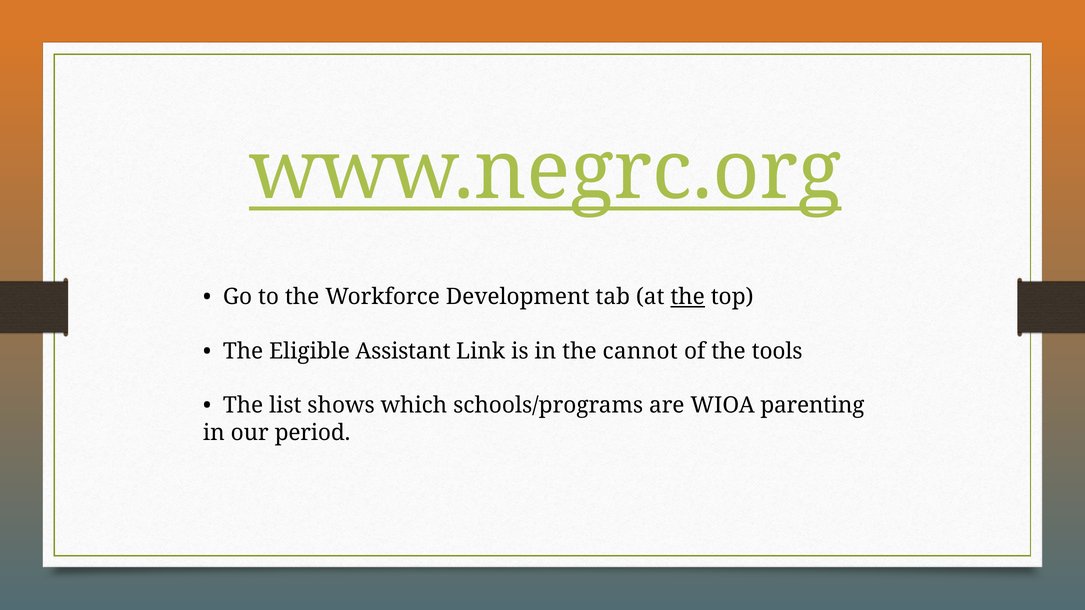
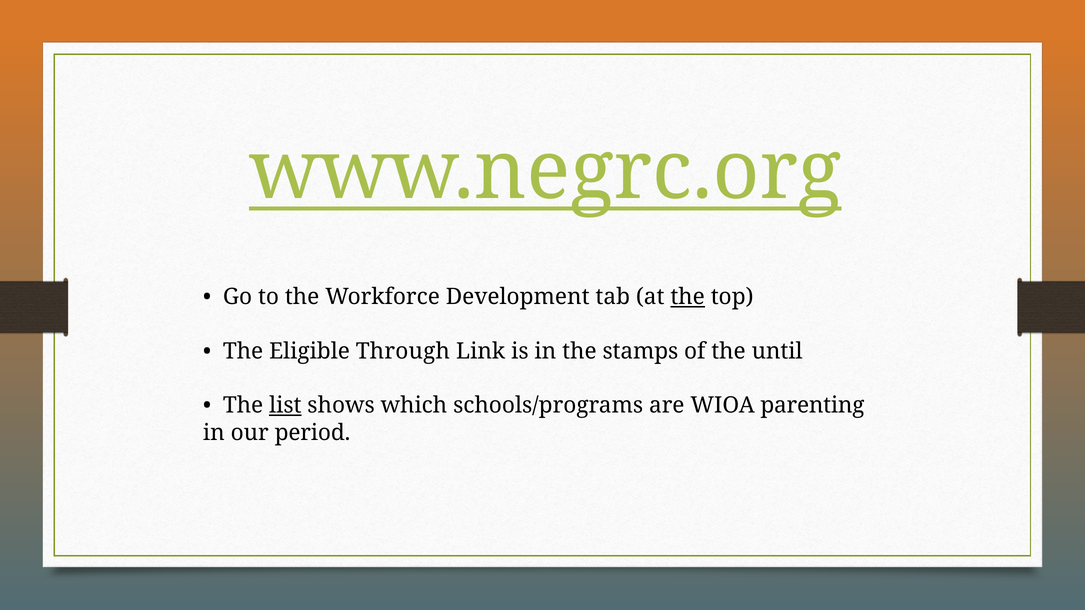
Assistant: Assistant -> Through (403, 351)
cannot: cannot -> stamps (640, 351)
tools: tools -> until (777, 351)
list underline: none -> present (285, 406)
